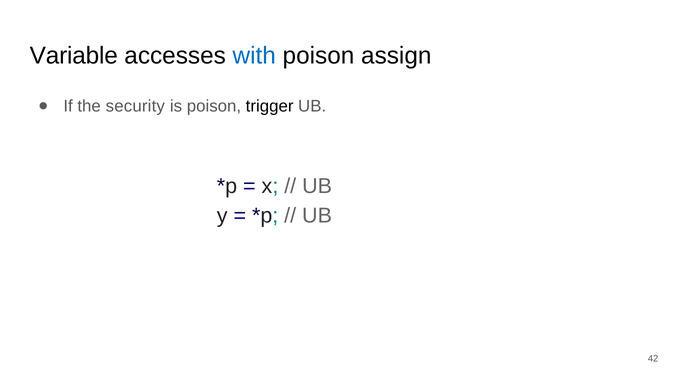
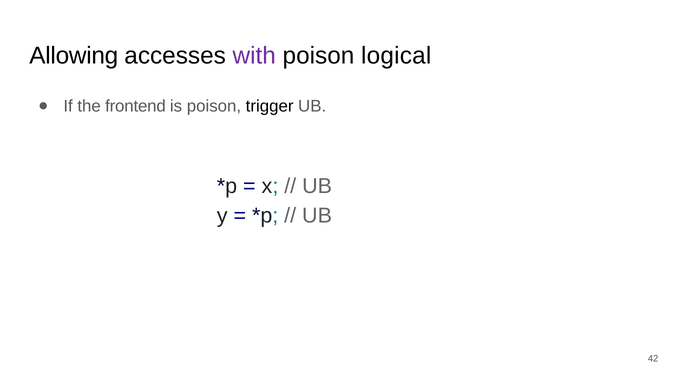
Variable: Variable -> Allowing (74, 56)
with colour: blue -> purple (254, 56)
assign: assign -> logical (396, 56)
security: security -> frontend (135, 106)
